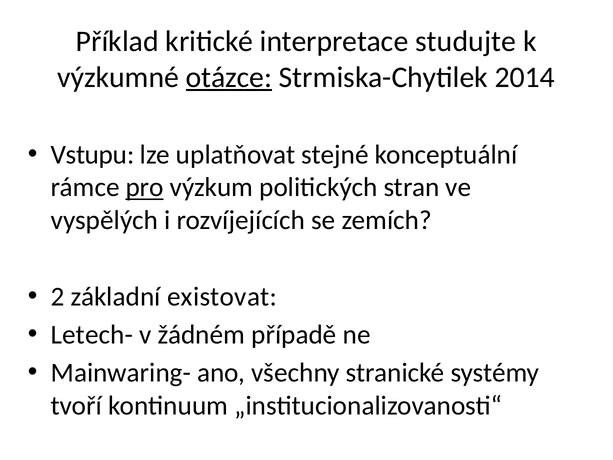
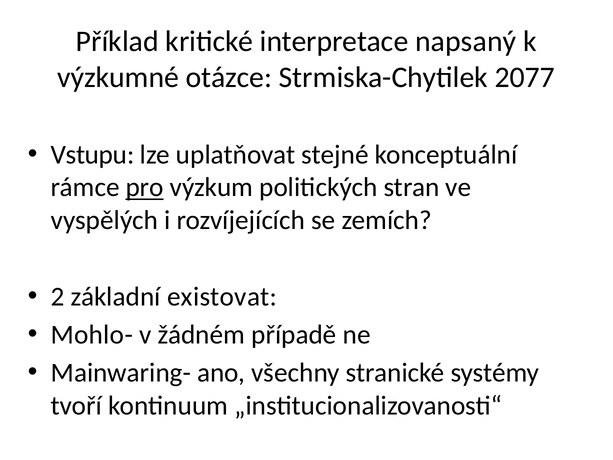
studujte: studujte -> napsaný (466, 41)
otázce underline: present -> none (229, 77)
2014: 2014 -> 2077 (525, 77)
Letech-: Letech- -> Mohlo- (92, 335)
